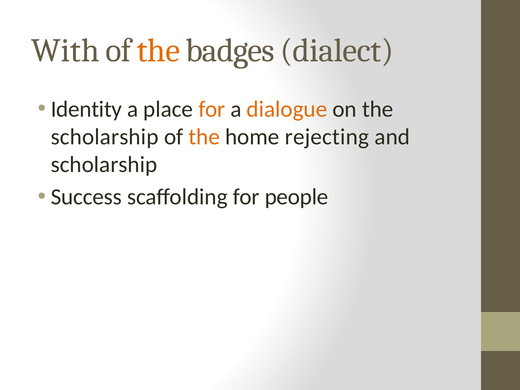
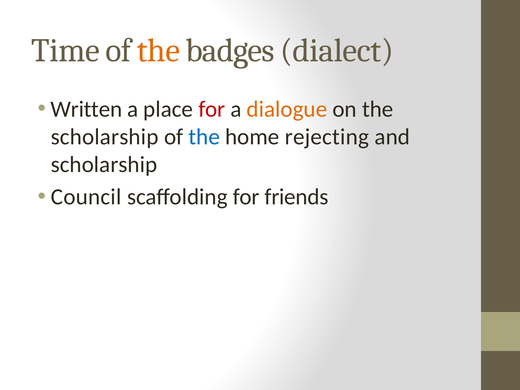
With: With -> Time (66, 50)
Identity: Identity -> Written (86, 109)
for colour: orange -> red (212, 109)
the colour: orange -> blue (204, 137)
Success: Success -> Council (86, 197)
people: people -> friends (297, 197)
